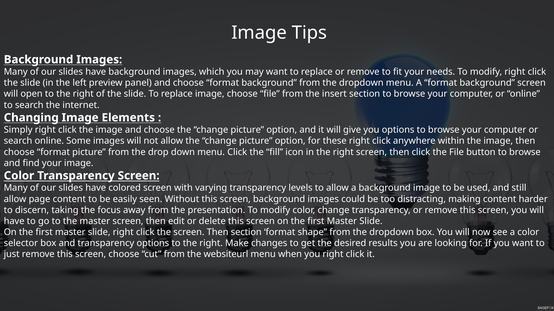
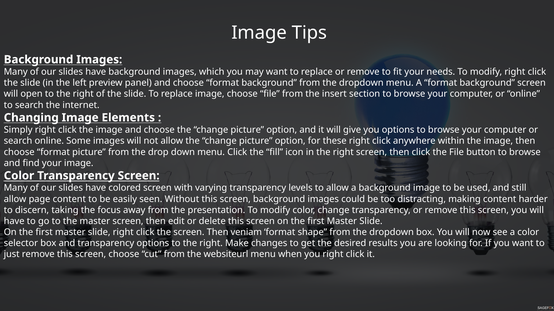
Then section: section -> veniam (246, 233)
